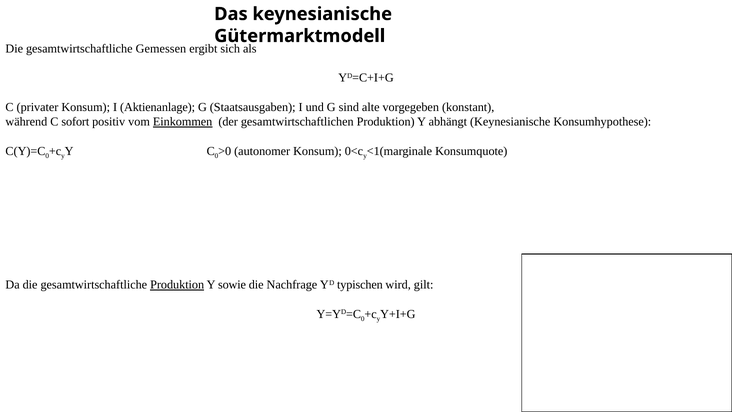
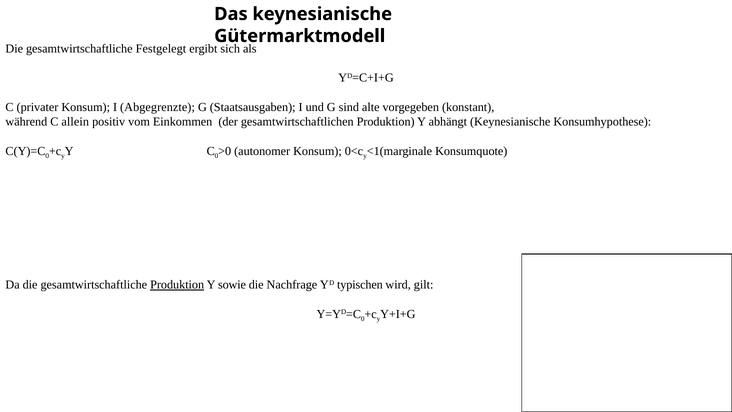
Gemessen: Gemessen -> Festgelegt (161, 48)
Aktienanlage: Aktienanlage -> Abgegrenzte (157, 107)
sofort: sofort -> allein (75, 122)
Einkommen underline: present -> none (183, 122)
